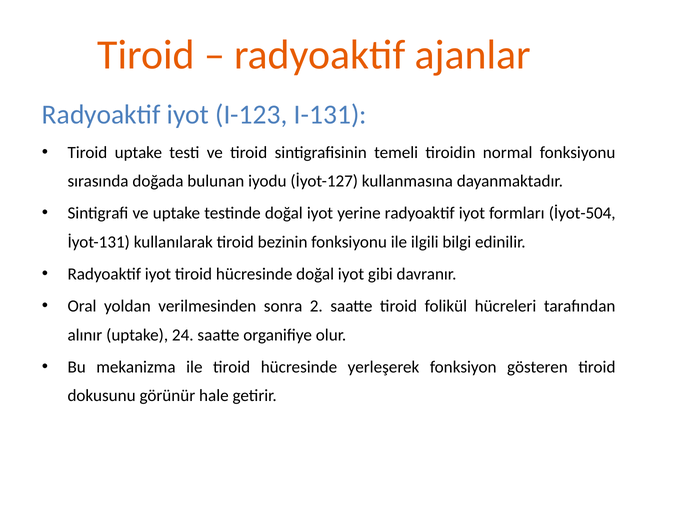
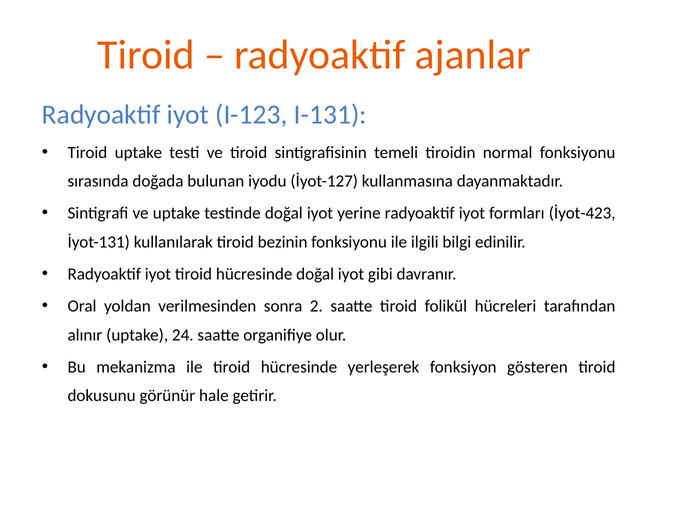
İyot-504: İyot-504 -> İyot-423 (582, 213)
